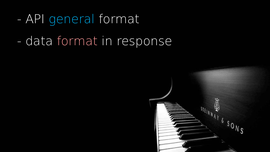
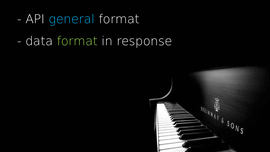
format colour: pink -> light green (77, 41)
